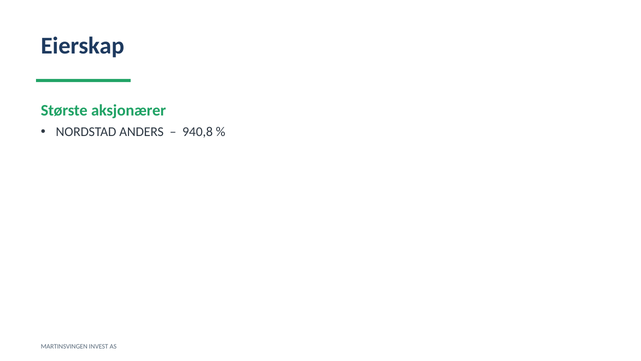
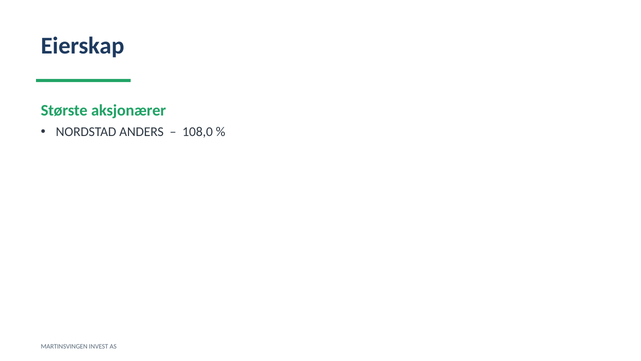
940,8: 940,8 -> 108,0 (198, 132)
